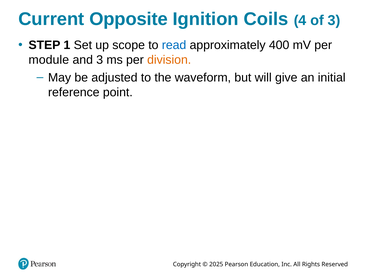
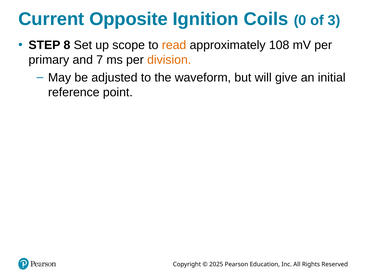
4: 4 -> 0 (300, 20)
1: 1 -> 8 (67, 45)
read colour: blue -> orange (174, 45)
400: 400 -> 108 (279, 45)
module: module -> primary (49, 60)
and 3: 3 -> 7 (100, 60)
